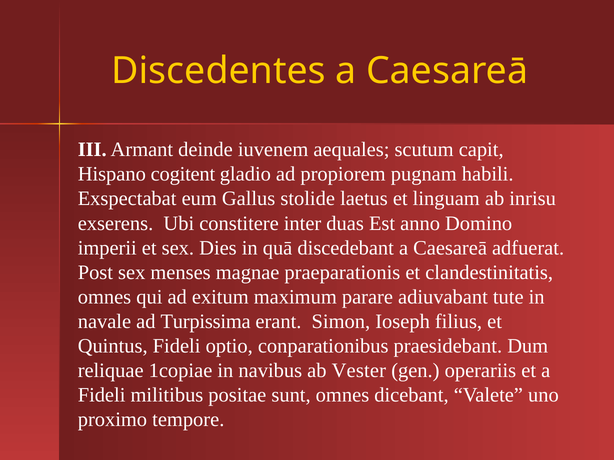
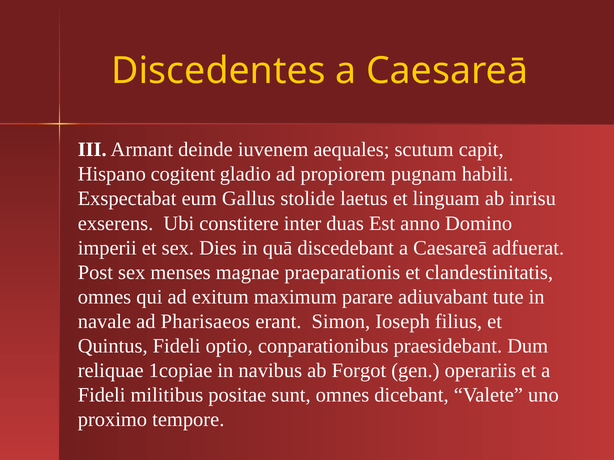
Turpissima: Turpissima -> Pharisaeos (205, 322)
Vester: Vester -> Forgot (359, 371)
